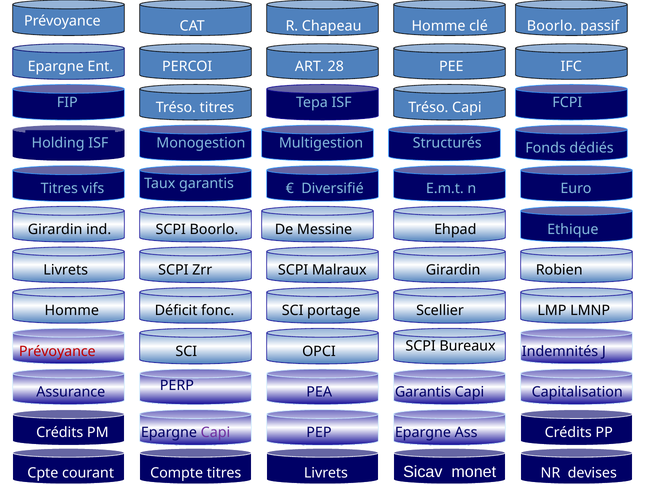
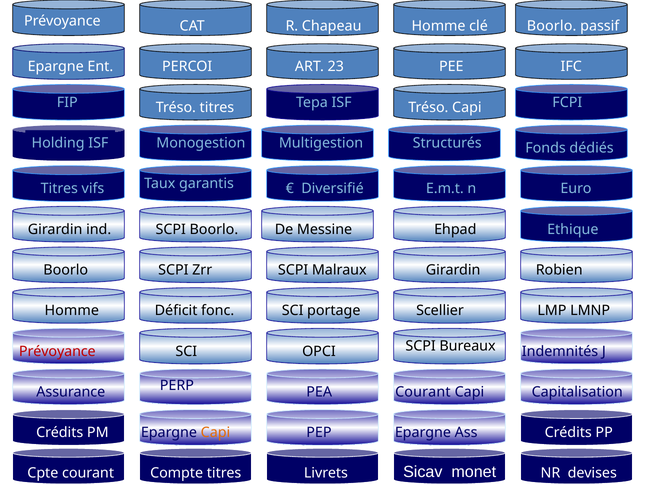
28: 28 -> 23 (336, 67)
Livrets: Livrets -> Boorlo (66, 270)
Garantis: Garantis -> Courant (423, 392)
Capi colour: purple -> orange (216, 432)
